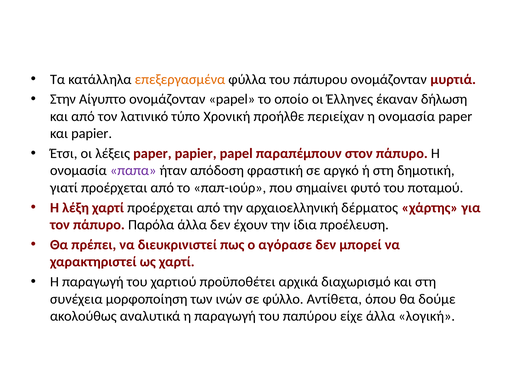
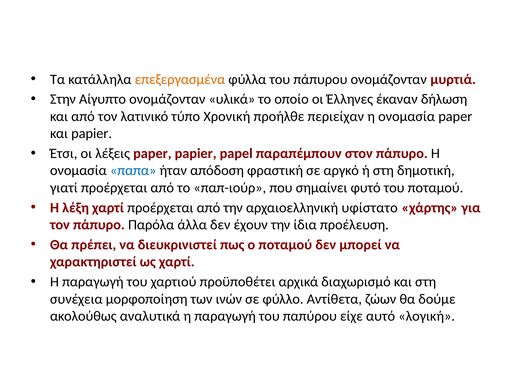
ονομάζονταν papel: papel -> υλικά (232, 99)
παπα colour: purple -> blue (133, 170)
δέρματος: δέρματος -> υφίστατο (370, 208)
ο αγόρασε: αγόρασε -> ποταμού (285, 245)
όπου: όπου -> ζώων (381, 299)
είχε άλλα: άλλα -> αυτό (381, 316)
